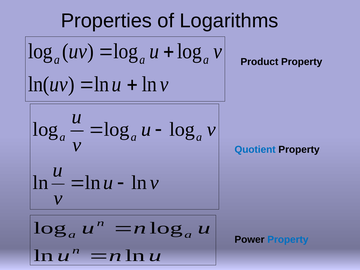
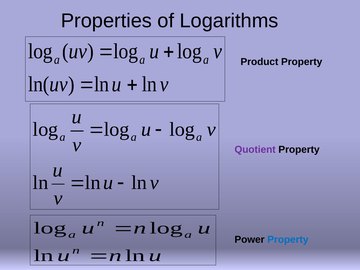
Quotient colour: blue -> purple (255, 149)
